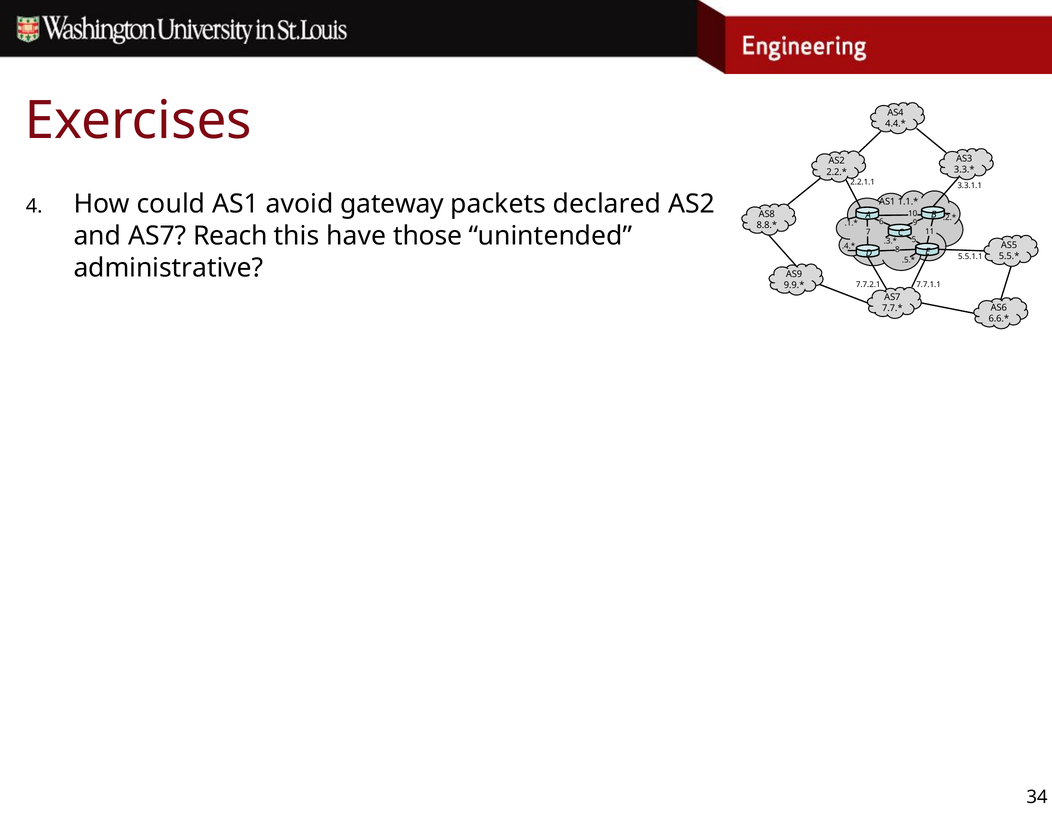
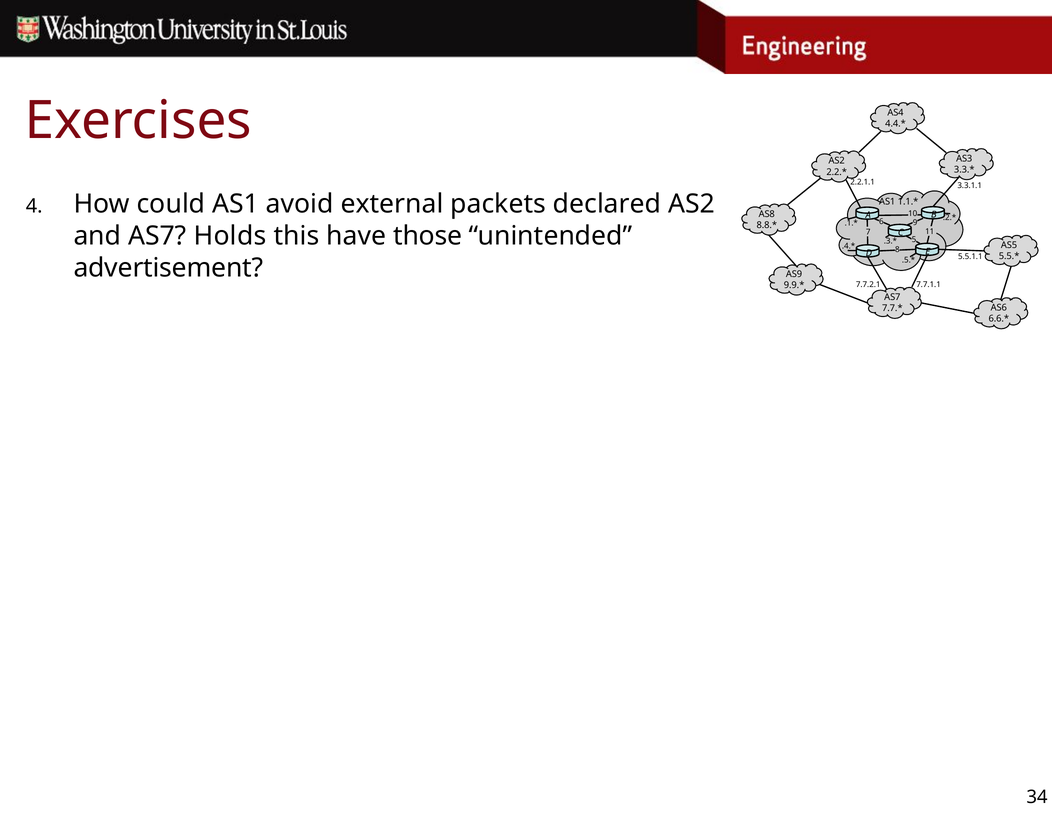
gateway: gateway -> external (392, 204)
Reach: Reach -> Holds (230, 236)
administrative: administrative -> advertisement (168, 268)
